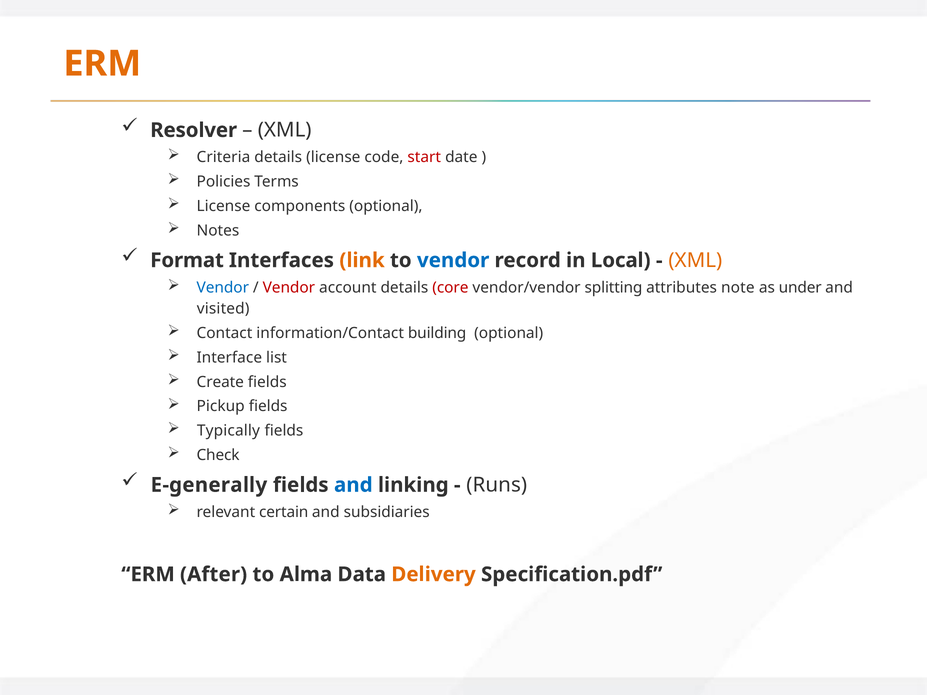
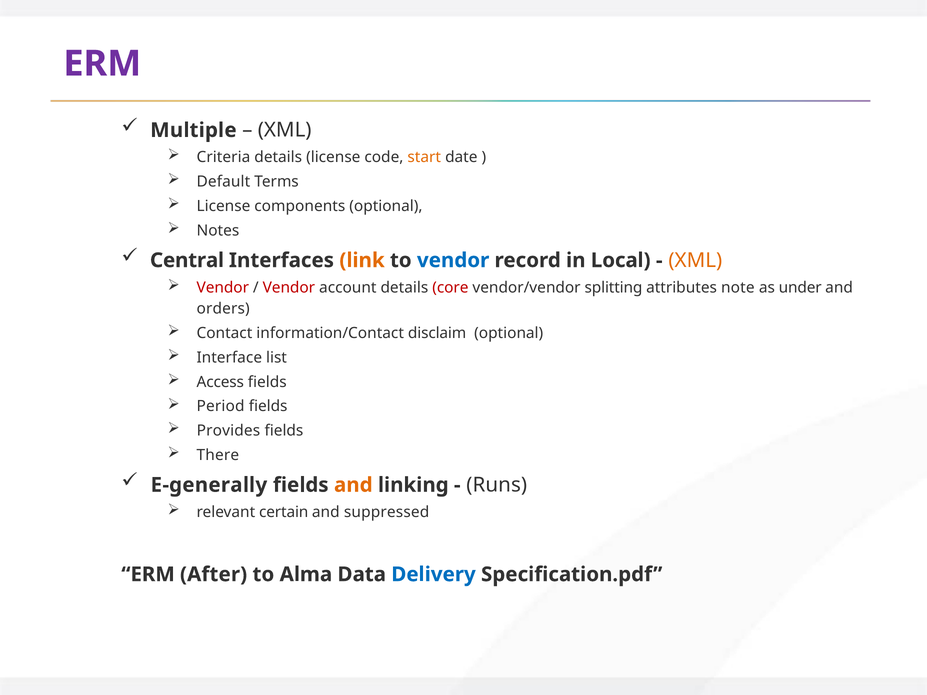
ERM colour: orange -> purple (102, 64)
Resolver: Resolver -> Multiple (193, 130)
start colour: red -> orange (424, 157)
Policies: Policies -> Default (223, 182)
Format: Format -> Central (187, 260)
Vendor colour: blue -> red (223, 288)
visited: visited -> orders (223, 309)
building: building -> disclaim (437, 333)
Create: Create -> Access (220, 382)
Pickup: Pickup -> Period (221, 407)
Typically: Typically -> Provides (228, 431)
Check: Check -> There (218, 455)
and colour: blue -> orange (353, 485)
subsidiaries: subsidiaries -> suppressed (387, 512)
Delivery colour: orange -> blue (434, 575)
